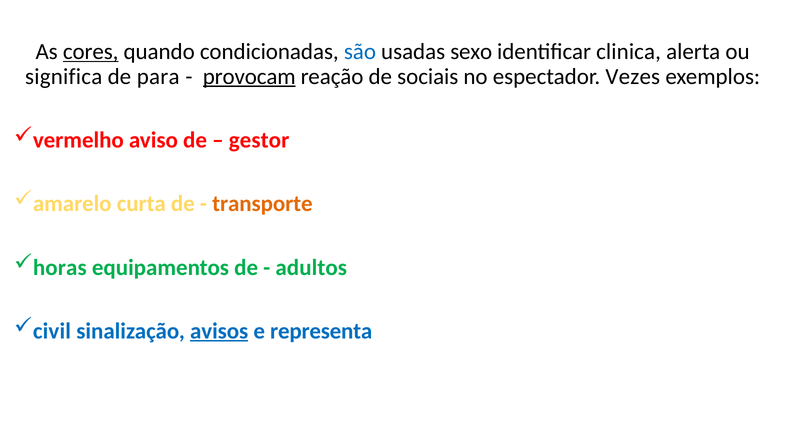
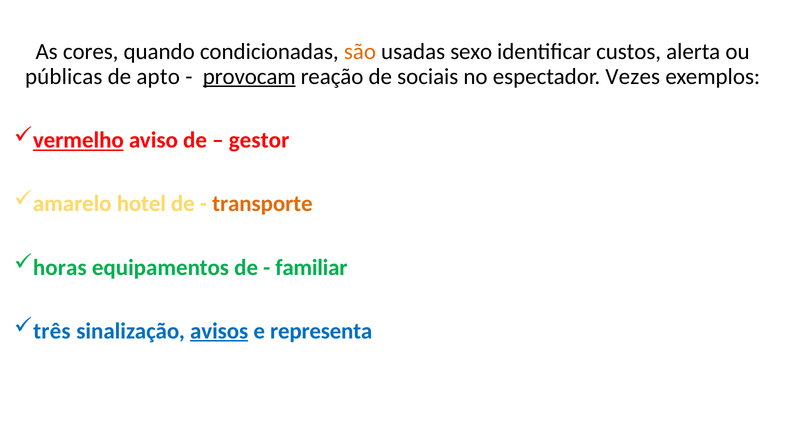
cores underline: present -> none (91, 52)
são colour: blue -> orange (360, 52)
clinica: clinica -> custos (629, 52)
significa: significa -> públicas (64, 76)
para: para -> apto (158, 76)
vermelho underline: none -> present (78, 140)
curta: curta -> hotel (141, 204)
adultos: adultos -> familiar (311, 267)
civil: civil -> três (52, 330)
